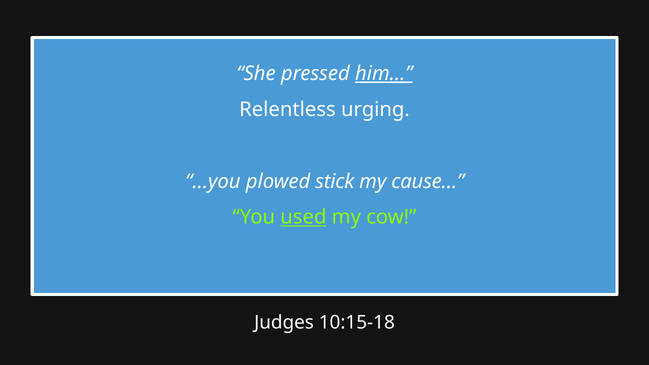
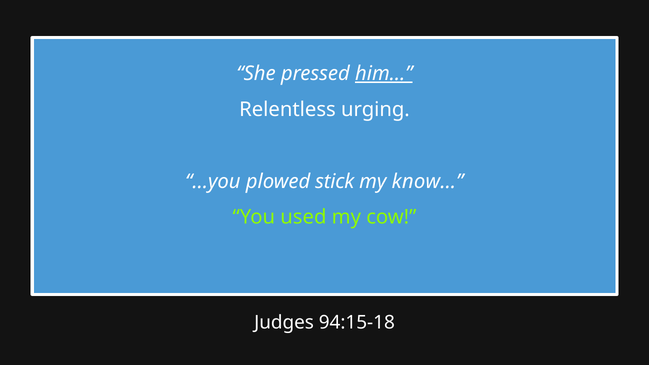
cause…: cause… -> know… (428, 181)
used underline: present -> none (303, 217)
10:15-18: 10:15-18 -> 94:15-18 (357, 323)
